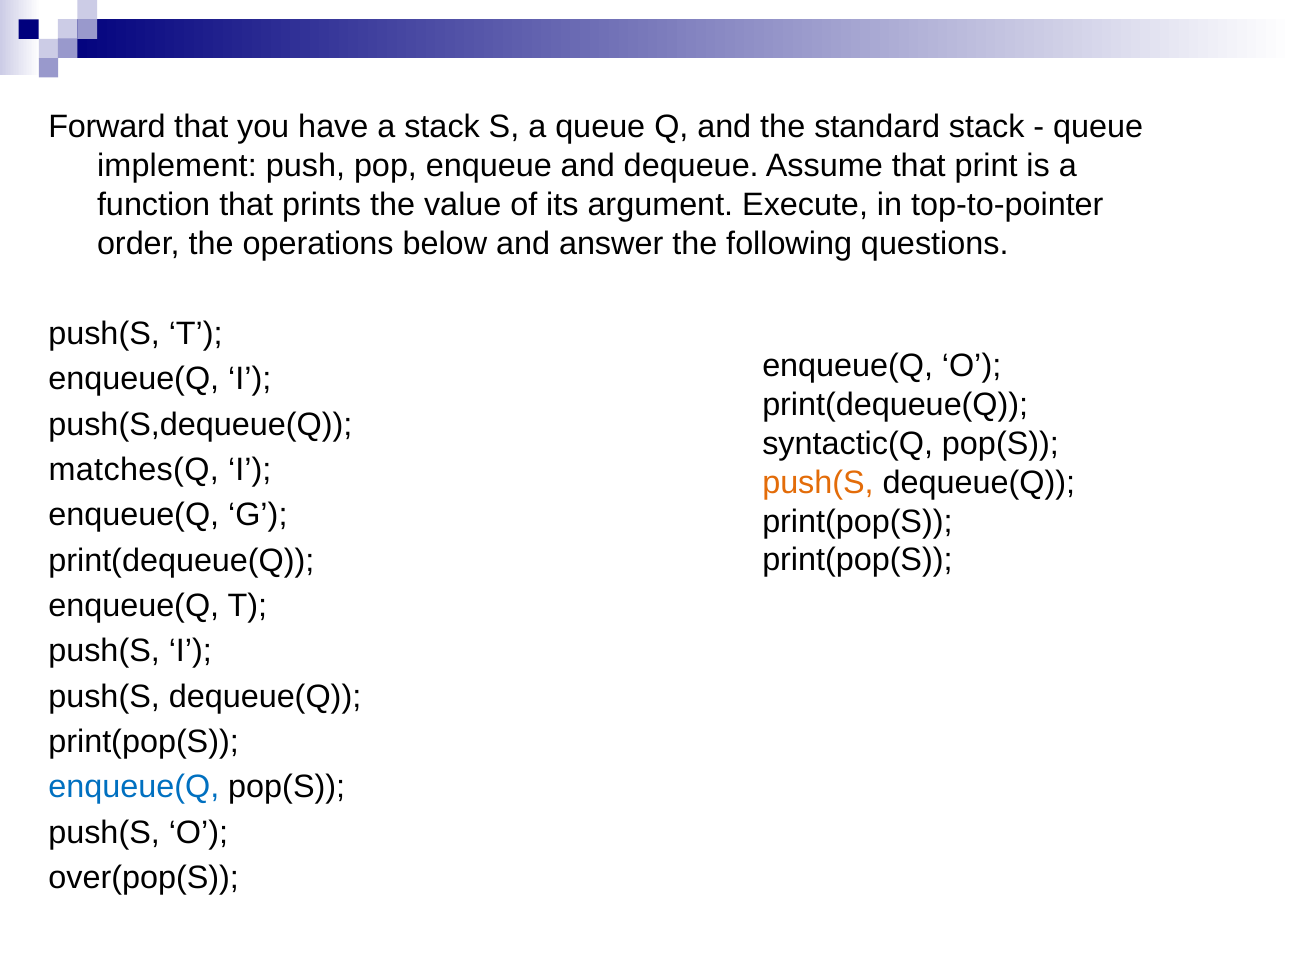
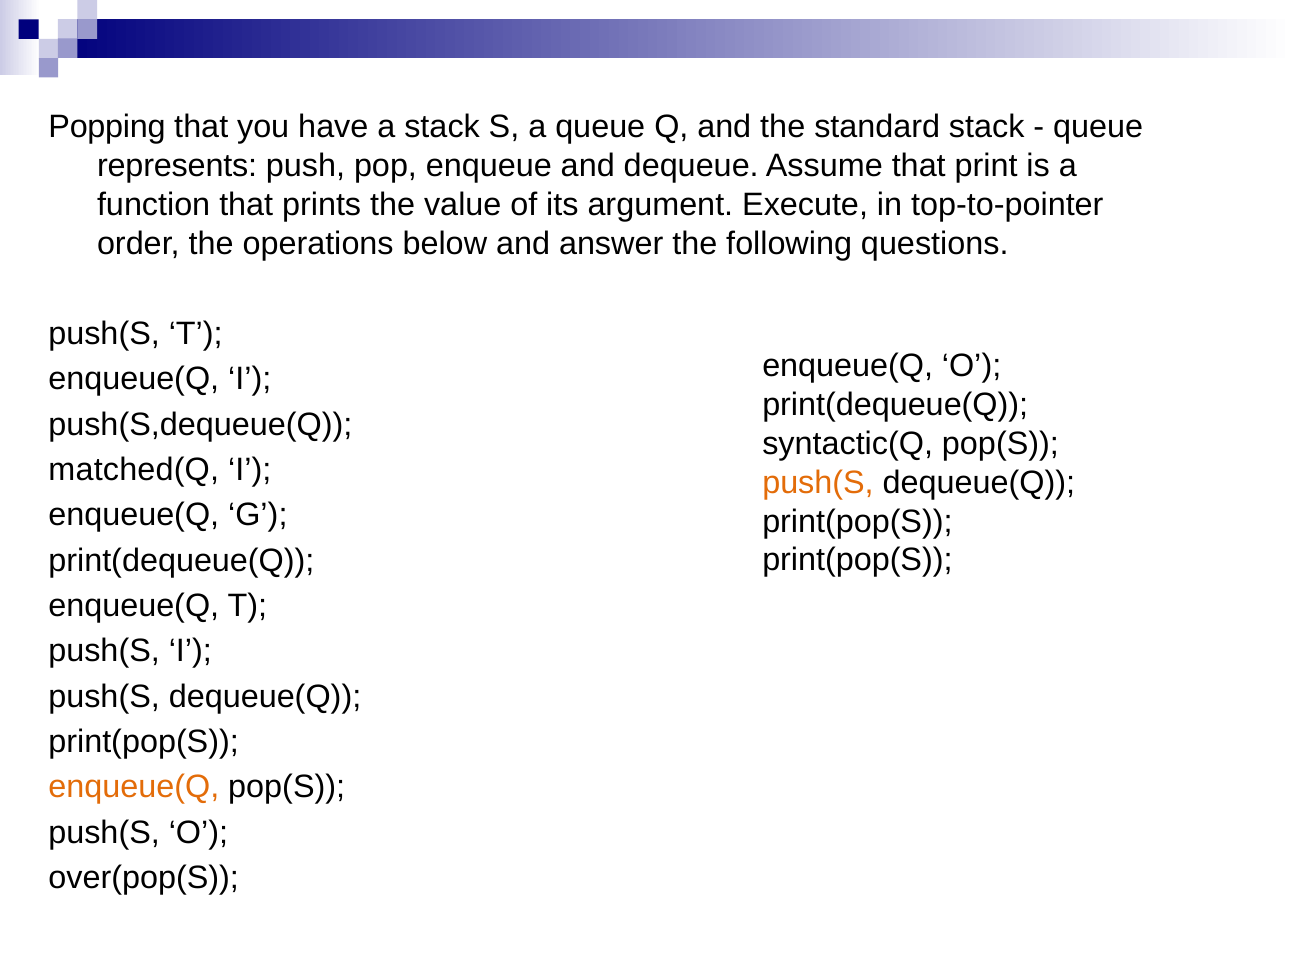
Forward: Forward -> Popping (107, 127)
implement: implement -> represents (177, 166)
matches(Q: matches(Q -> matched(Q (134, 470)
enqueue(Q colour: blue -> orange (134, 787)
